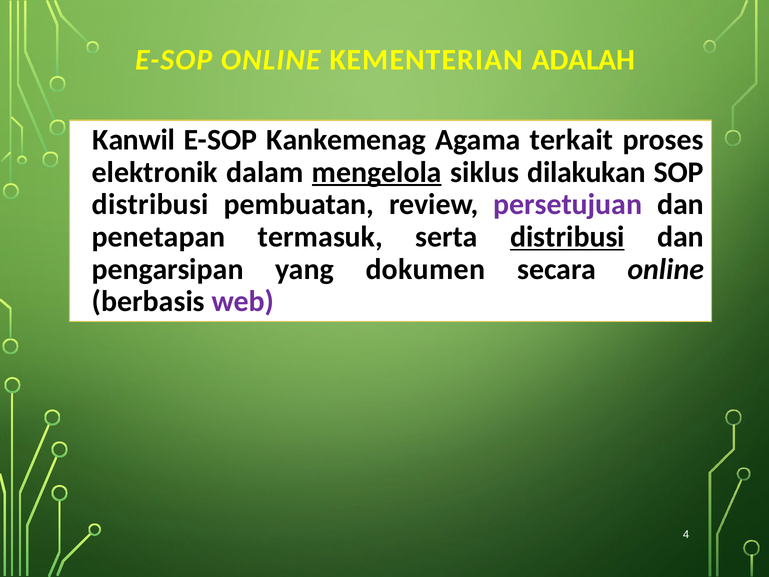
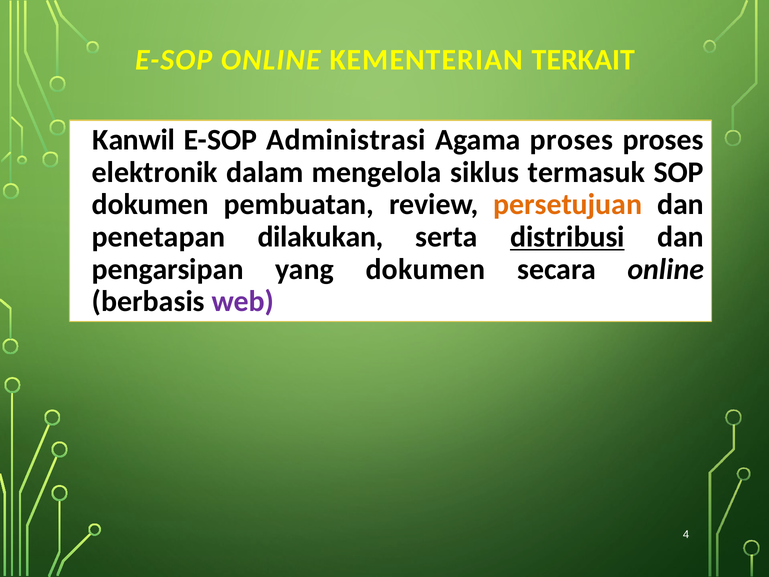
ADALAH: ADALAH -> TERKAIT (583, 60)
Kankemenag: Kankemenag -> Administrasi (346, 140)
Agama terkait: terkait -> proses (572, 140)
mengelola underline: present -> none (377, 172)
dilakukan: dilakukan -> termasuk (586, 172)
distribusi: distribusi -> dokumen (150, 204)
persetujuan colour: purple -> orange (568, 204)
termasuk: termasuk -> dilakukan (321, 237)
